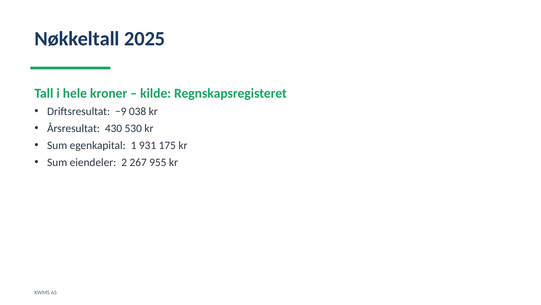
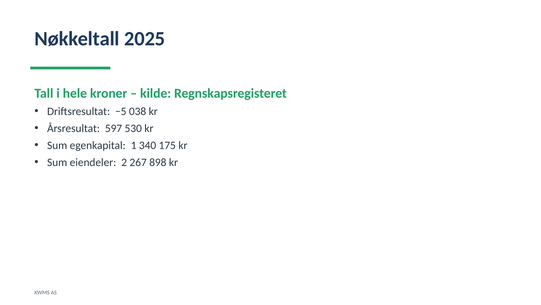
−9: −9 -> −5 (121, 111)
430: 430 -> 597 (114, 128)
931: 931 -> 340 (148, 145)
955: 955 -> 898 (158, 162)
